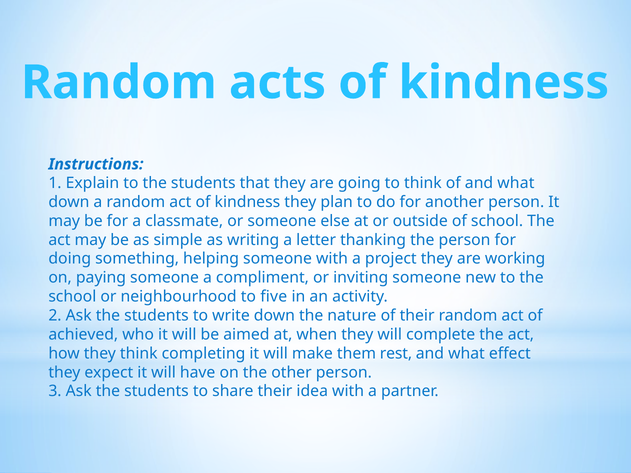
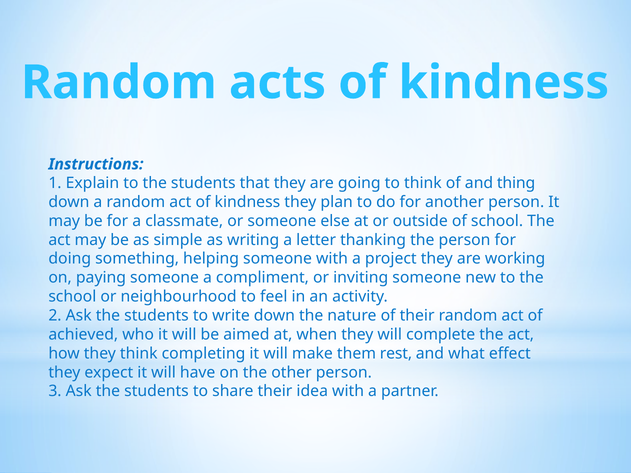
of and what: what -> thing (516, 183)
five: five -> feel (274, 297)
